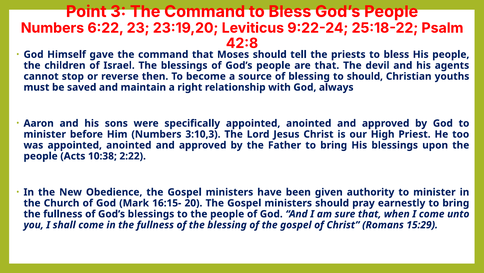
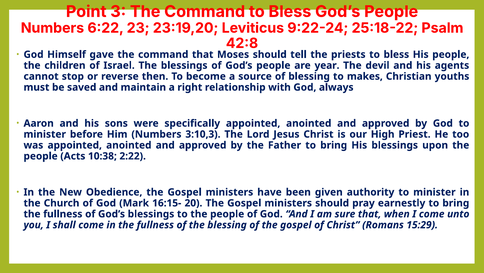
are that: that -> year (327, 65)
to should: should -> makes (365, 76)
